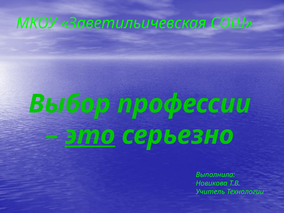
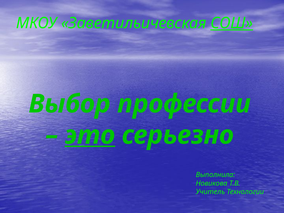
СОШ underline: none -> present (232, 23)
